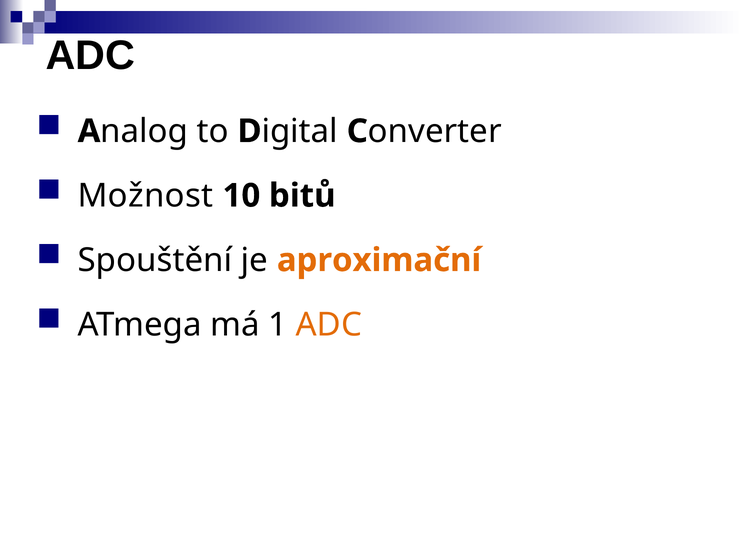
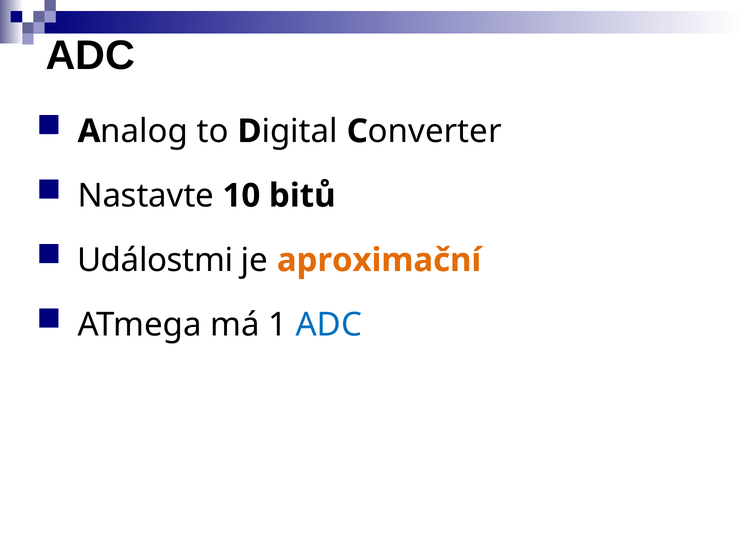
Možnost: Možnost -> Nastavte (146, 196)
Spouštění: Spouštění -> Událostmi (155, 260)
ADC colour: orange -> blue (329, 325)
